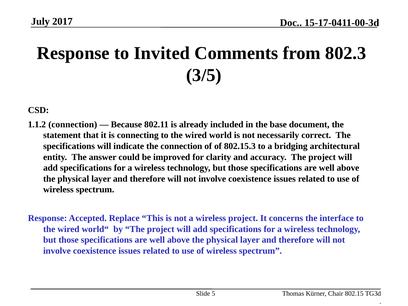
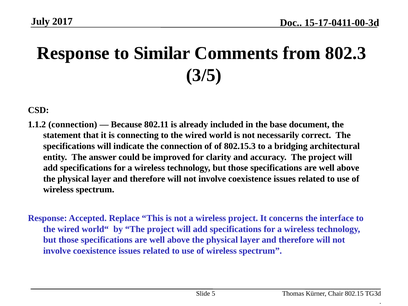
Invited: Invited -> Similar (162, 53)
